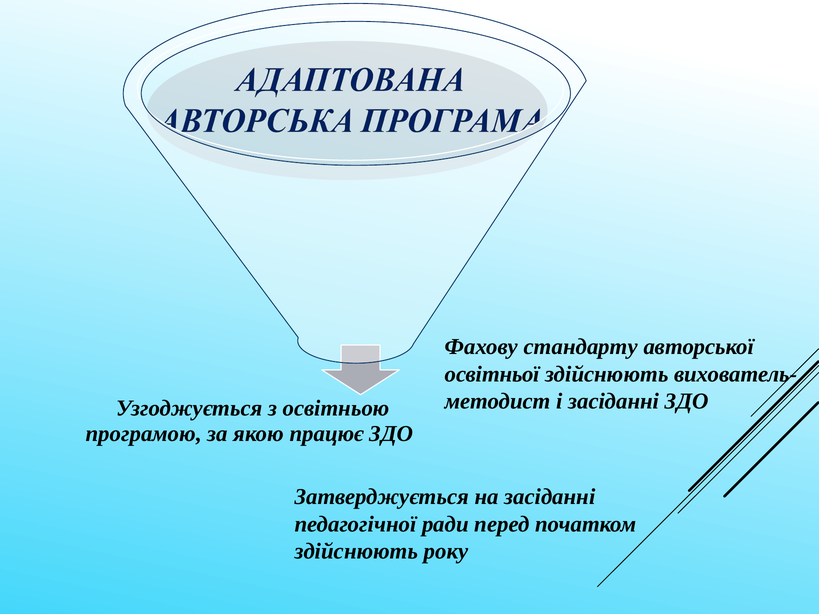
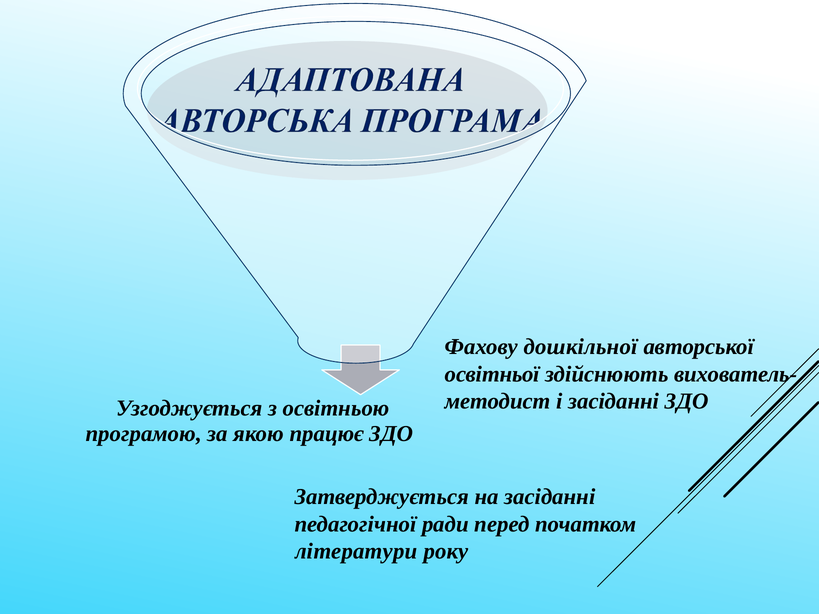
стандарту: стандарту -> дошкільної (581, 347)
здійснюють: здійснюють -> літератури (356, 552)
